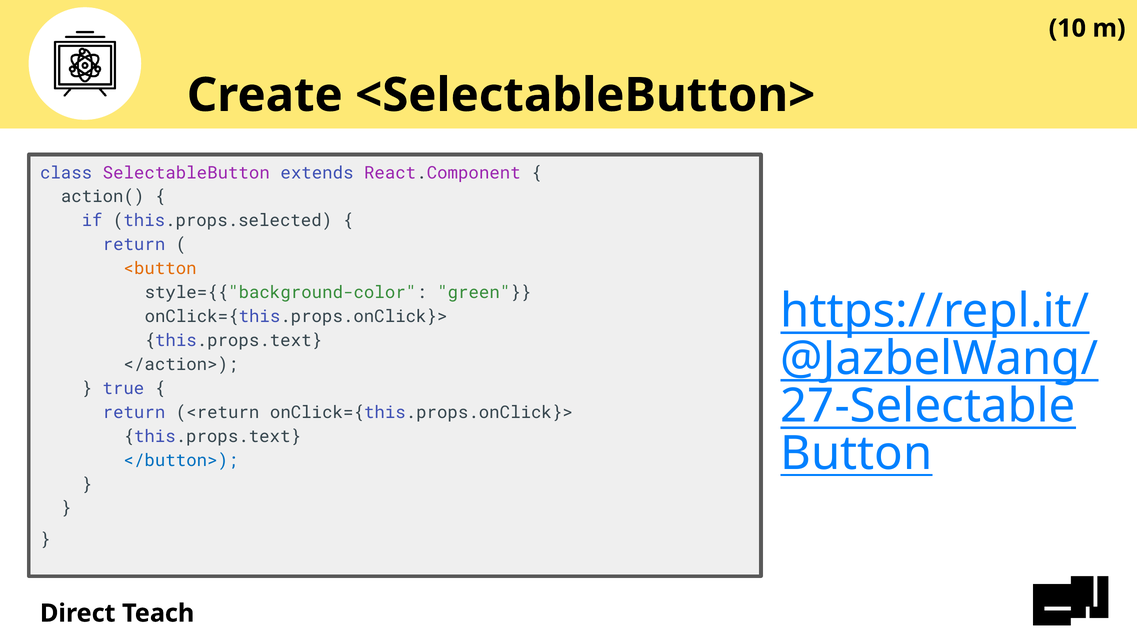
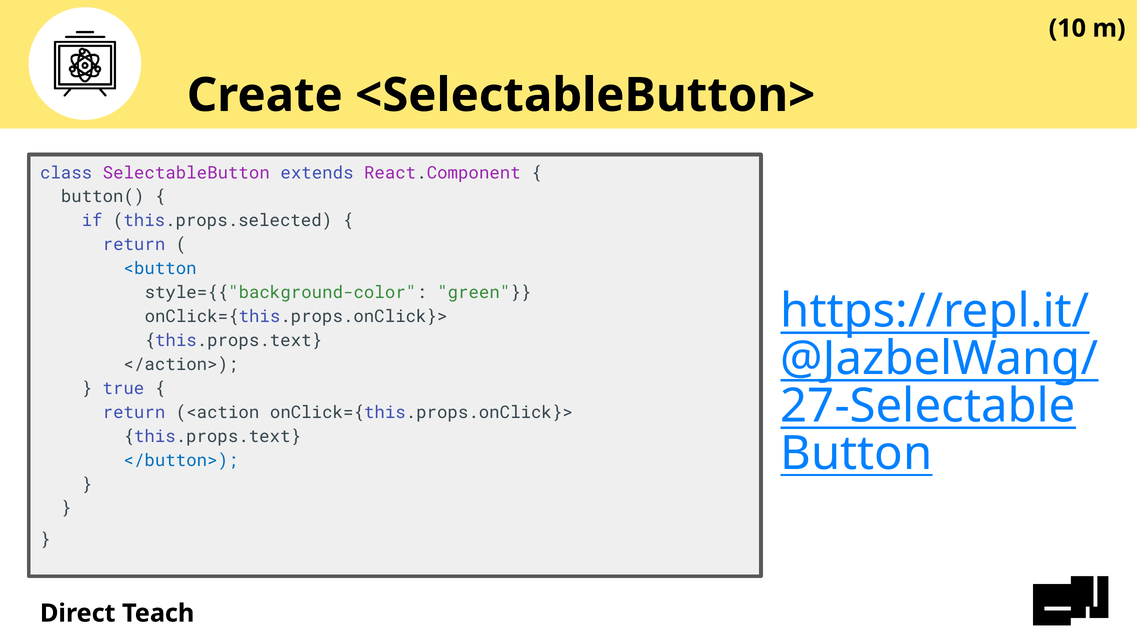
action(: action( -> button( (103, 197)
<button colour: orange -> blue (160, 268)
<return: <return -> <action (218, 412)
